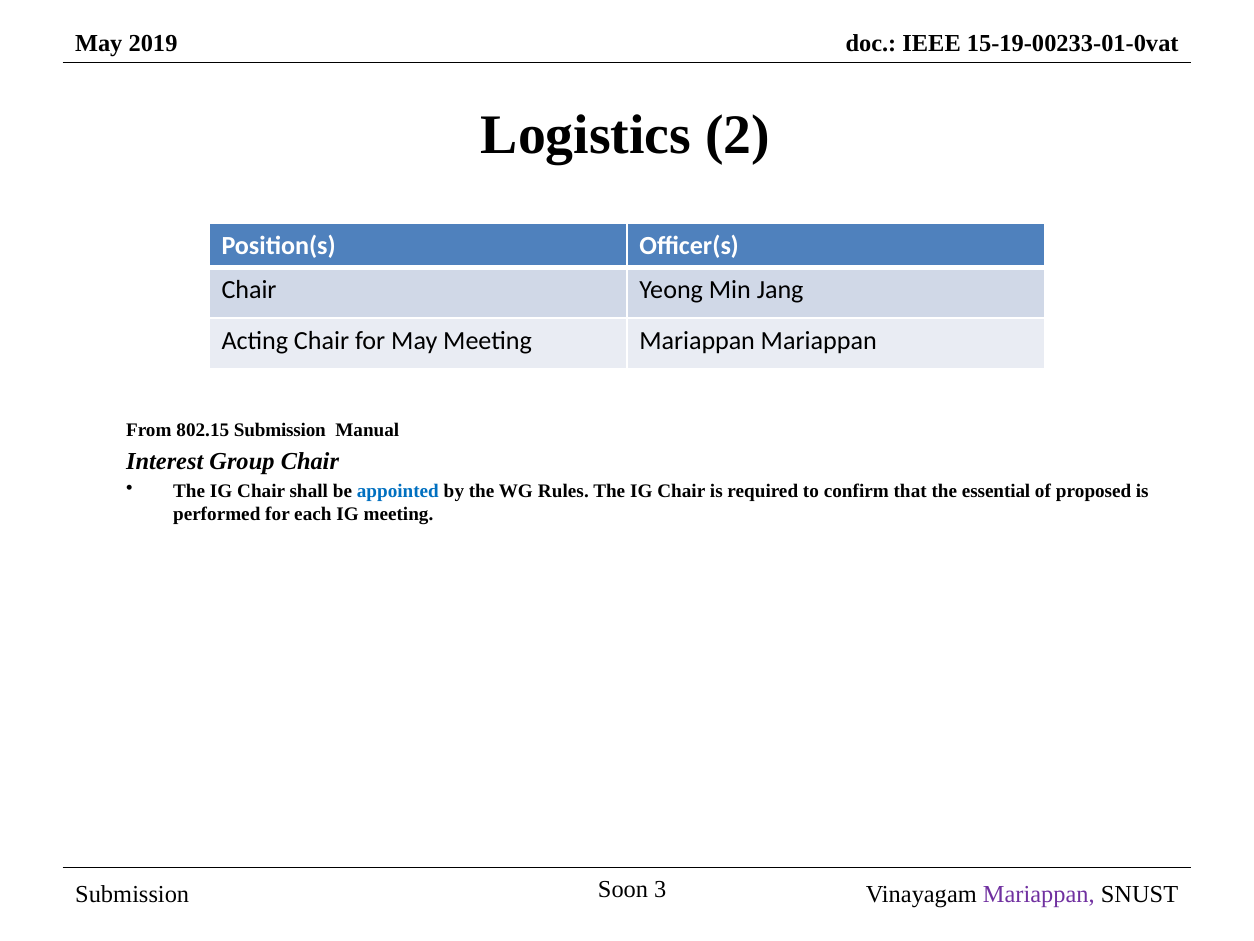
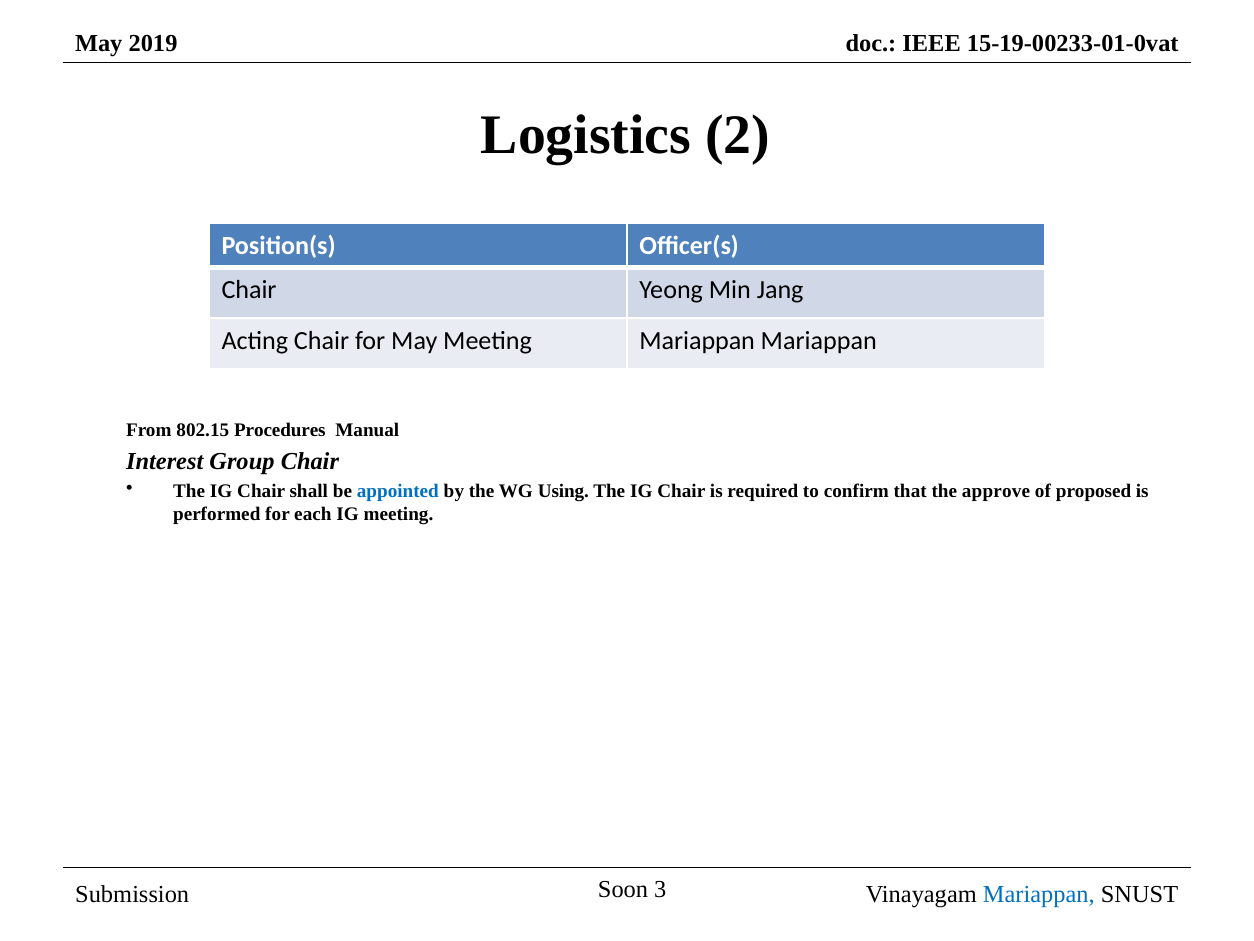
802.15 Submission: Submission -> Procedures (280, 430)
Rules: Rules -> Using (563, 491)
essential: essential -> approve (996, 491)
Mariappan colour: purple -> blue (1039, 894)
